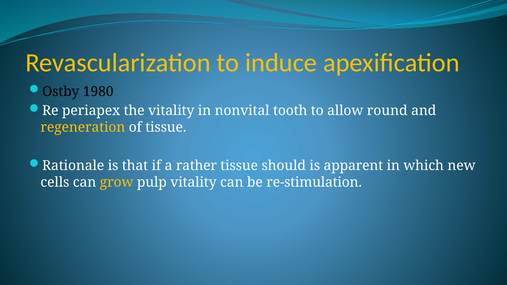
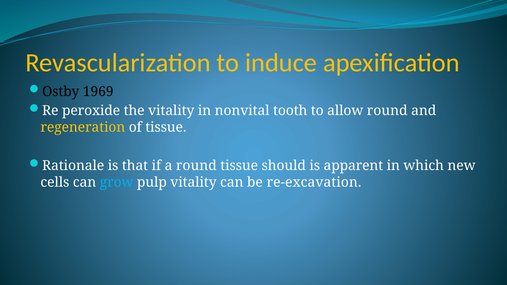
1980: 1980 -> 1969 (98, 92)
periapex: periapex -> peroxide (91, 111)
a rather: rather -> round (196, 166)
grow colour: yellow -> light blue (117, 182)
re-stimulation: re-stimulation -> re-excavation (314, 182)
